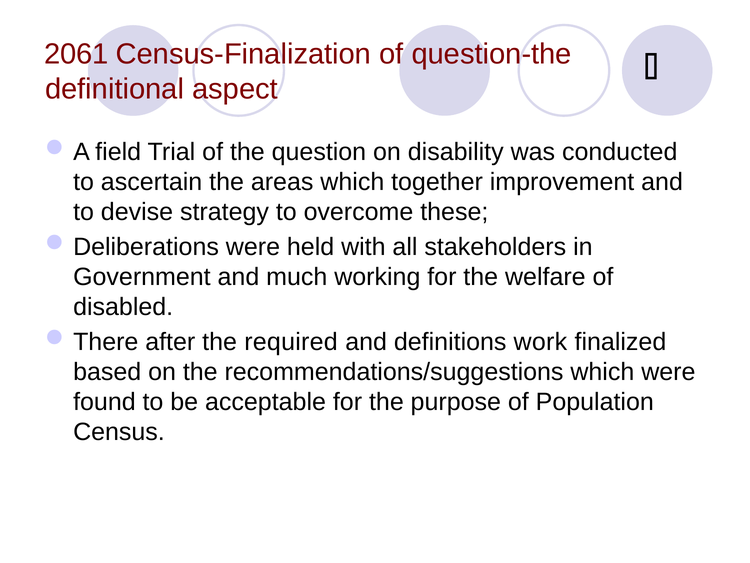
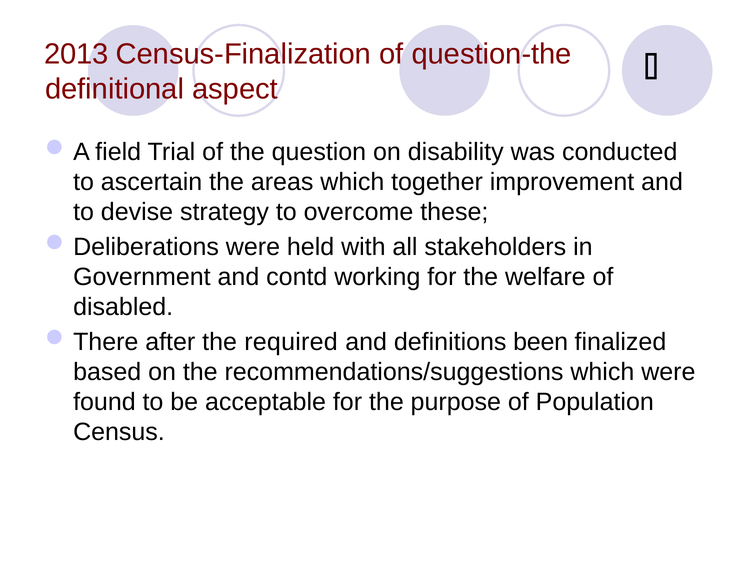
2061: 2061 -> 2013 (76, 54)
much: much -> contd (297, 277)
work: work -> been (541, 342)
